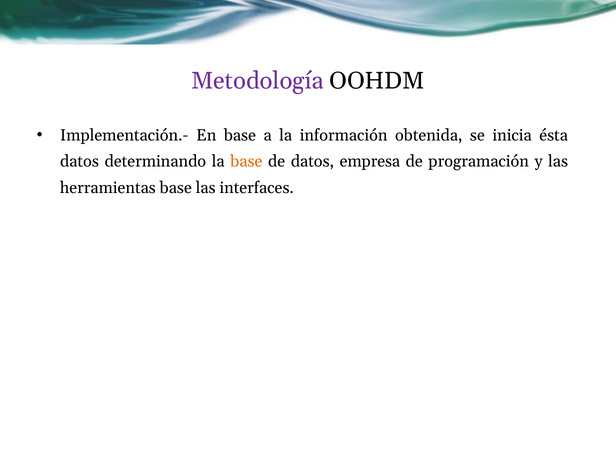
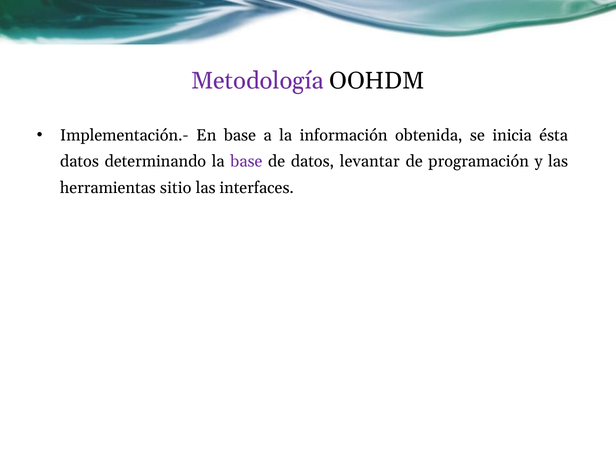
base colour: orange -> purple (246, 162)
empresa: empresa -> levantar (370, 162)
herramientas base: base -> sitio (176, 188)
